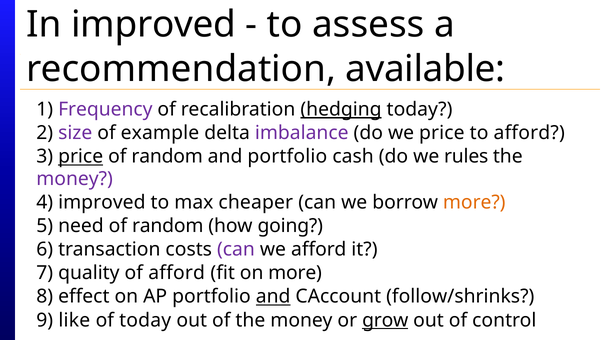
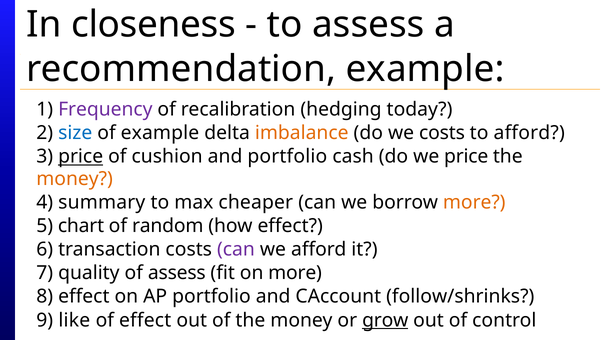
In improved: improved -> closeness (154, 25)
recommendation available: available -> example (425, 69)
hedging underline: present -> none (341, 110)
size colour: purple -> blue (75, 133)
imbalance colour: purple -> orange (302, 133)
we price: price -> costs (442, 133)
random: random -> cushion (167, 157)
we rules: rules -> price (466, 157)
money colour: purple -> orange (75, 179)
4 improved: improved -> summary (102, 203)
need: need -> chart (81, 226)
how going: going -> effect (290, 226)
of afford: afford -> assess (177, 273)
and underline: present -> none (273, 297)
of today: today -> effect (145, 320)
